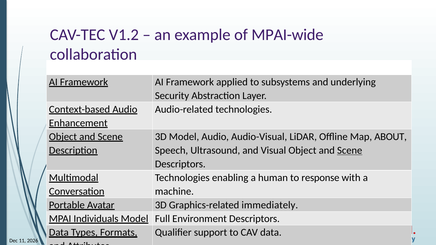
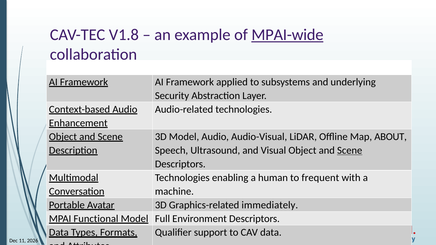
V1.2: V1.2 -> V1.8 (124, 35)
MPAI-wide underline: none -> present (287, 35)
response: response -> frequent (320, 178)
Individuals: Individuals -> Functional (96, 219)
